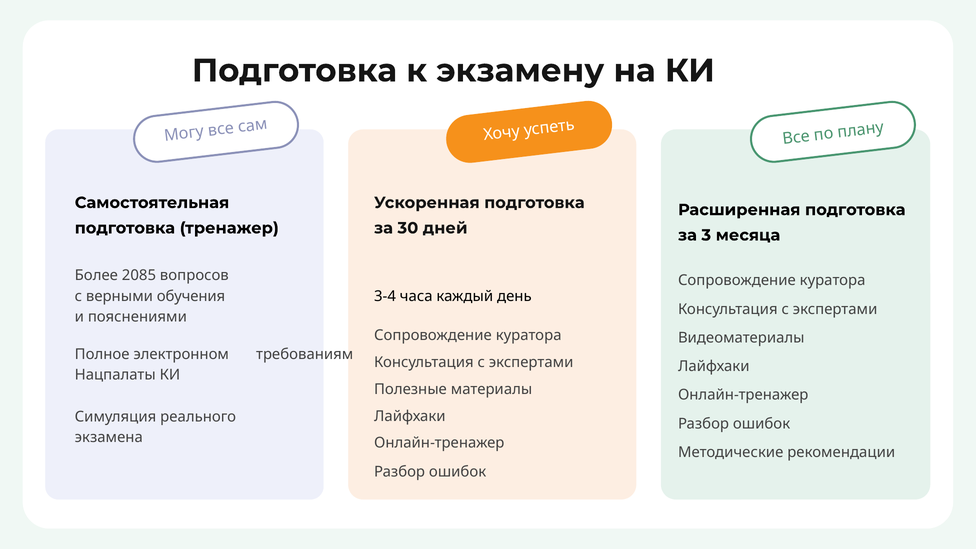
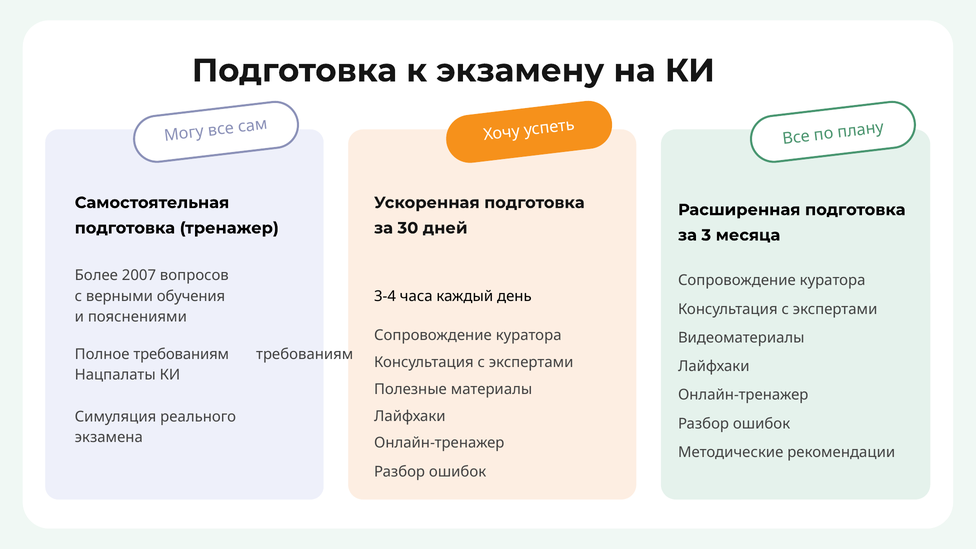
2085: 2085 -> 2007 (139, 276)
Полное электронном: электронном -> требованиям (181, 354)
